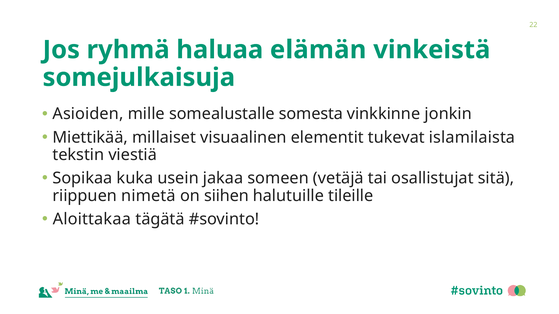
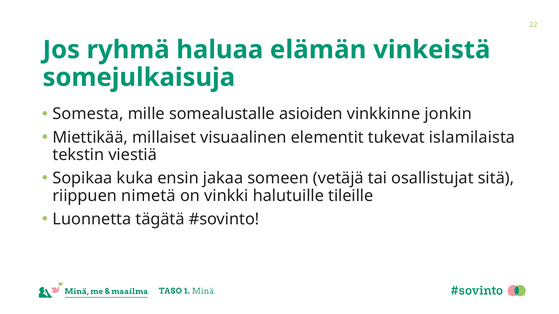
Asioiden: Asioiden -> Somesta (88, 114)
somesta: somesta -> asioiden (311, 114)
usein: usein -> ensin (178, 178)
siihen: siihen -> vinkki (226, 196)
Aloittakaa: Aloittakaa -> Luonnetta (92, 219)
